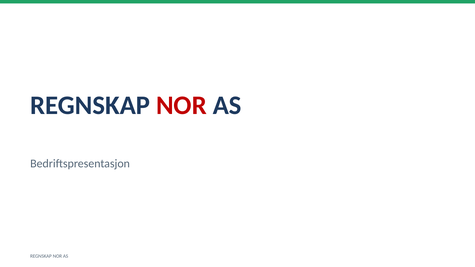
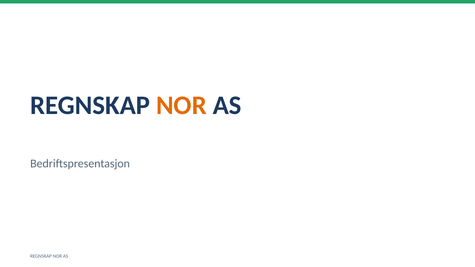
NOR colour: red -> orange (181, 105)
